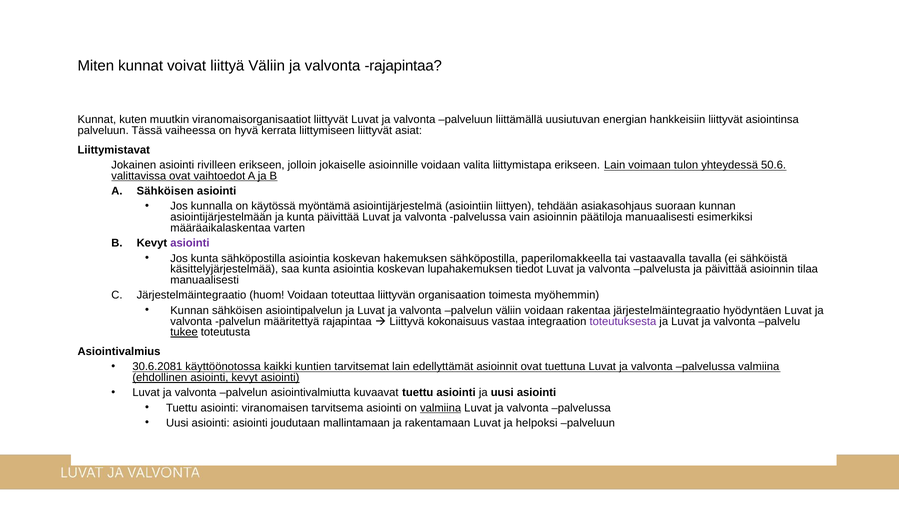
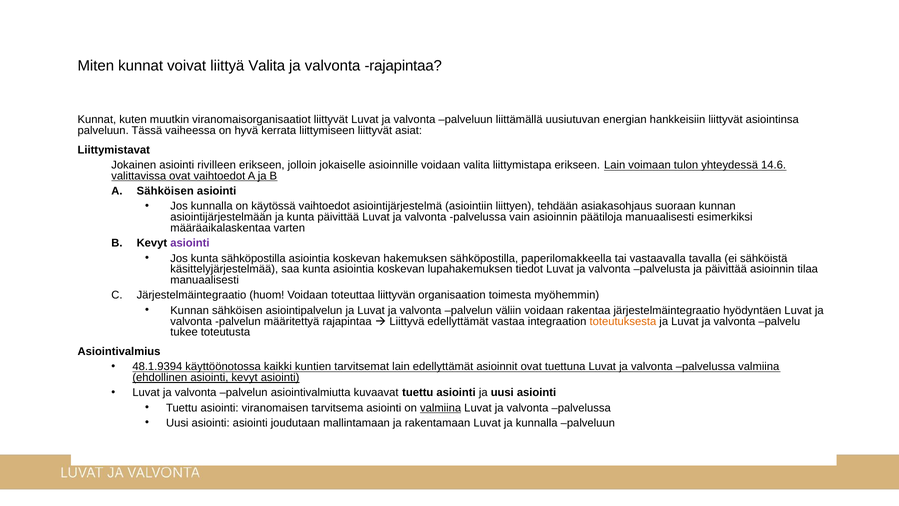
liittyä Väliin: Väliin -> Valita (267, 66)
50.6: 50.6 -> 14.6 (774, 165)
käytössä myöntämä: myöntämä -> vaihtoedot (324, 206)
Liittyvä kokonaisuus: kokonaisuus -> edellyttämät (458, 321)
toteutuksesta colour: purple -> orange (623, 321)
tukee underline: present -> none (184, 332)
30.6.2081: 30.6.2081 -> 48.1.9394 (157, 366)
ja helpoksi: helpoksi -> kunnalla (537, 423)
